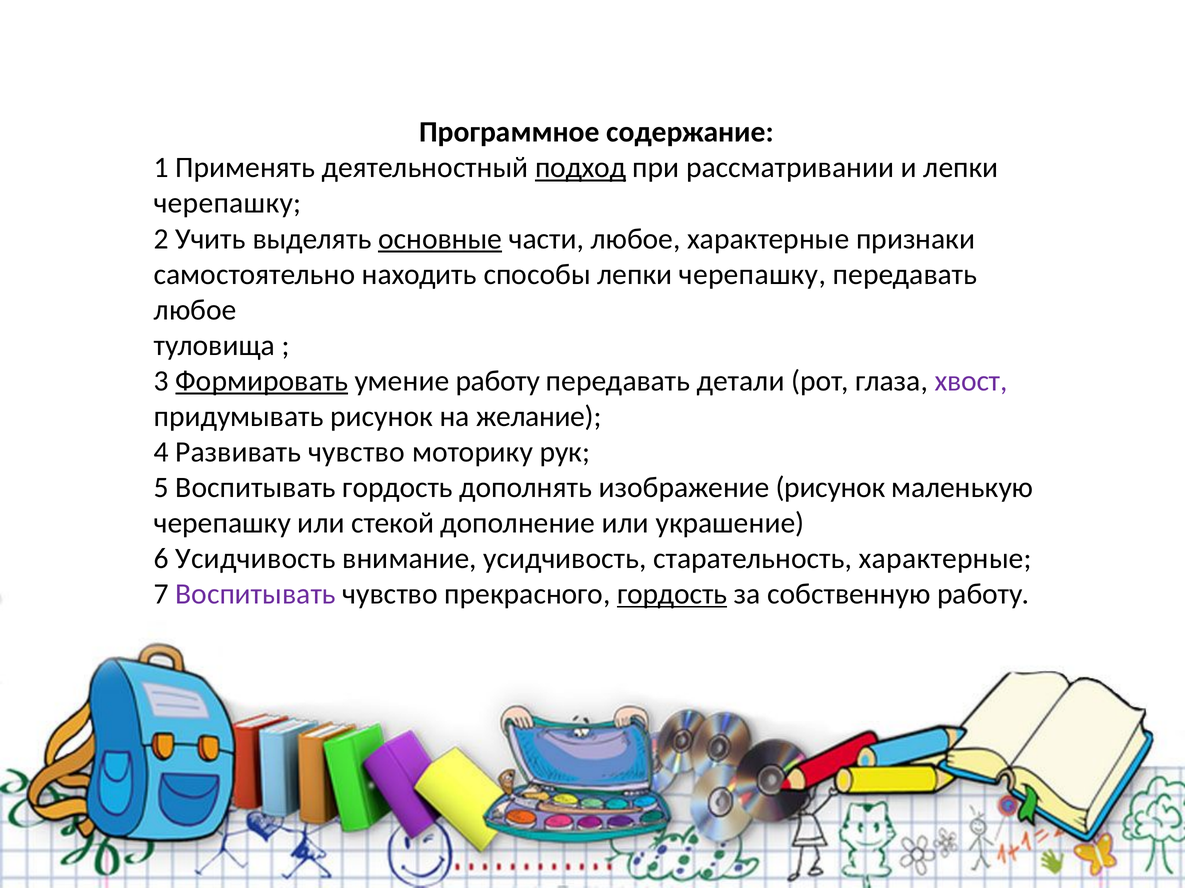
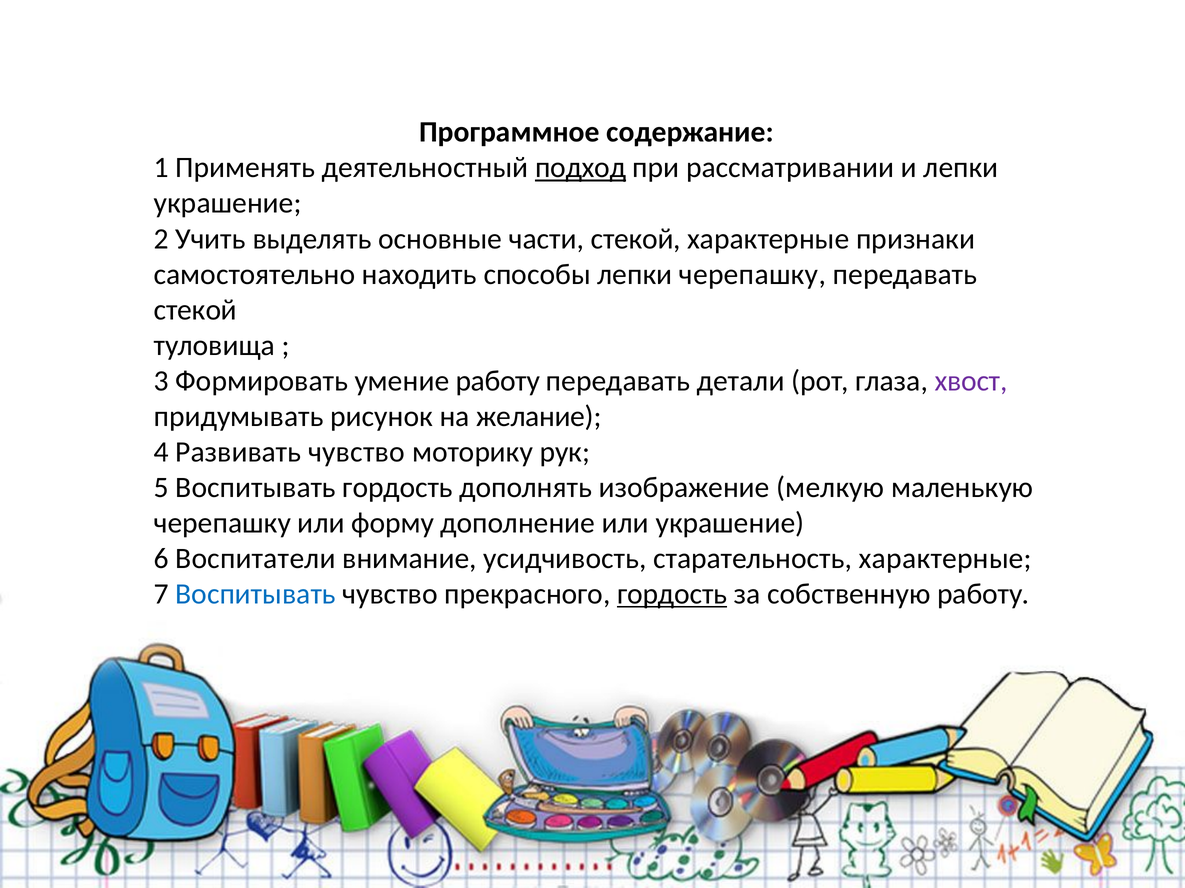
черепашку: черепашку -> украшение (228, 203)
основные underline: present -> none (440, 239)
части любое: любое -> стекой (636, 239)
любое: любое -> стекой (195, 310)
Формировать underline: present -> none (262, 381)
изображение рисунок: рисунок -> мелкую (830, 488)
стекой: стекой -> форму (393, 523)
6 Усидчивость: Усидчивость -> Воспитатели (256, 559)
Воспитывать colour: purple -> blue (256, 594)
